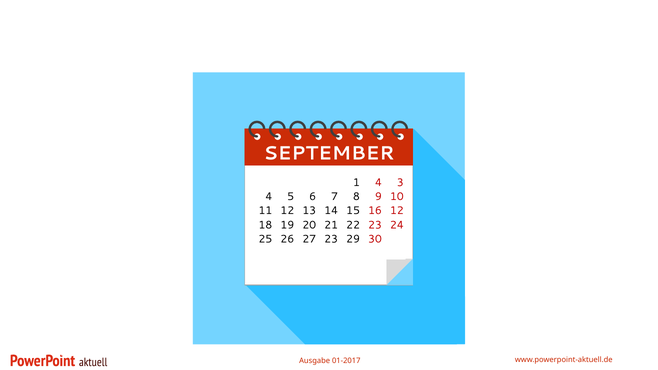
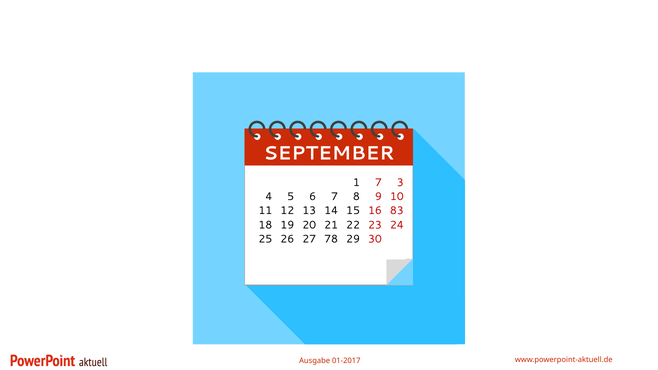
1 4: 4 -> 7 (378, 182)
16 12: 12 -> 83 (397, 211)
27 23: 23 -> 78 (331, 239)
